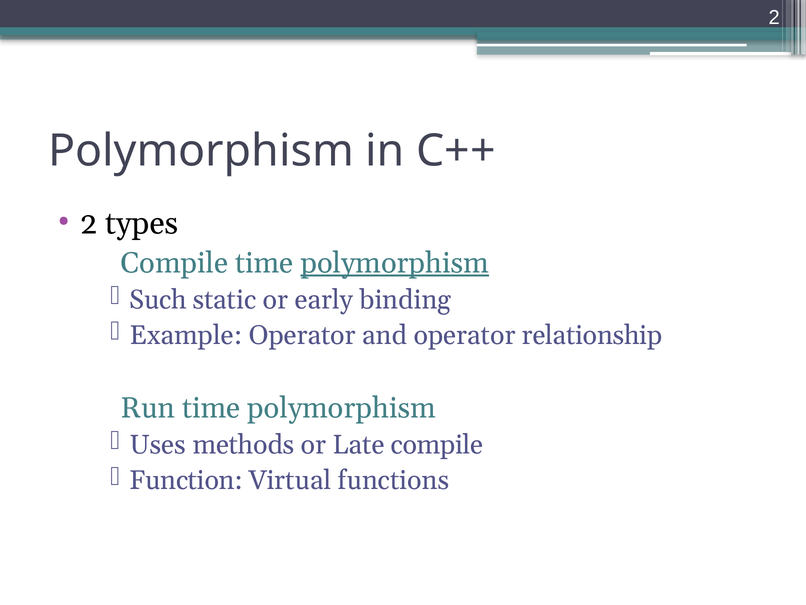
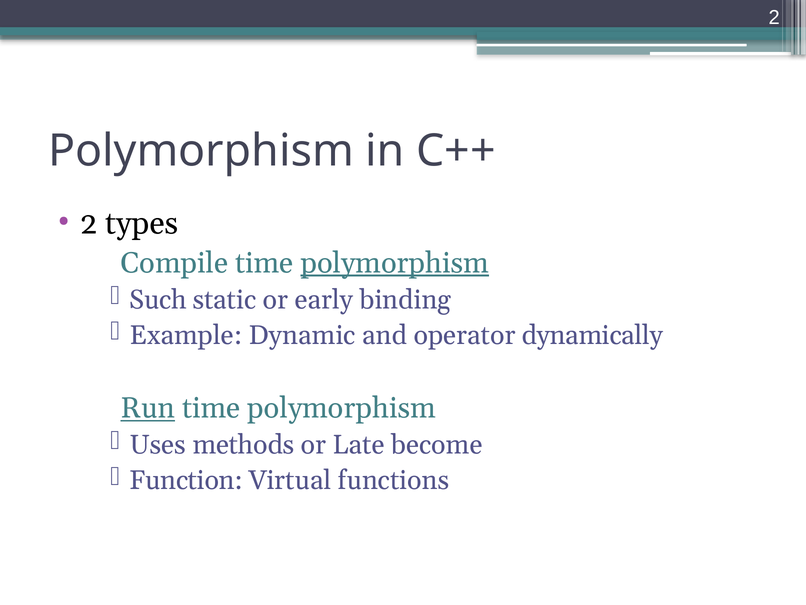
Example Operator: Operator -> Dynamic (302, 335)
relationship: relationship -> dynamically (592, 335)
Run underline: none -> present (148, 408)
Late compile: compile -> become (437, 445)
